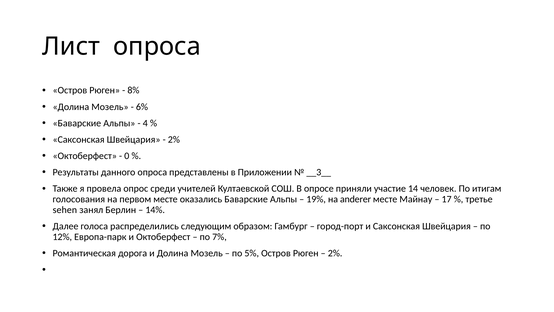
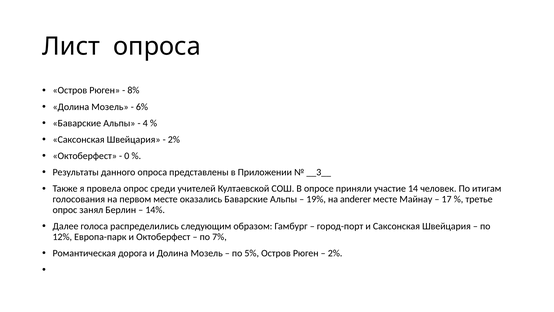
sehen: sehen -> опрос (65, 210)
